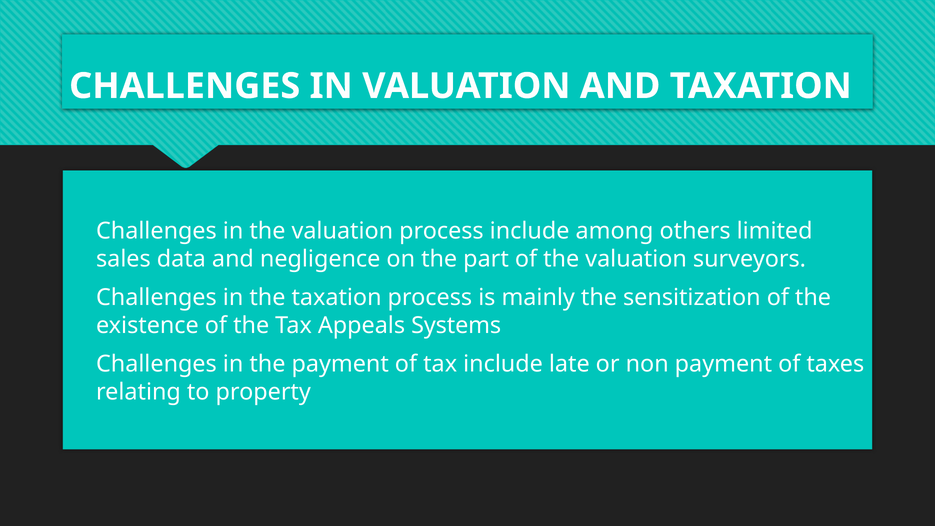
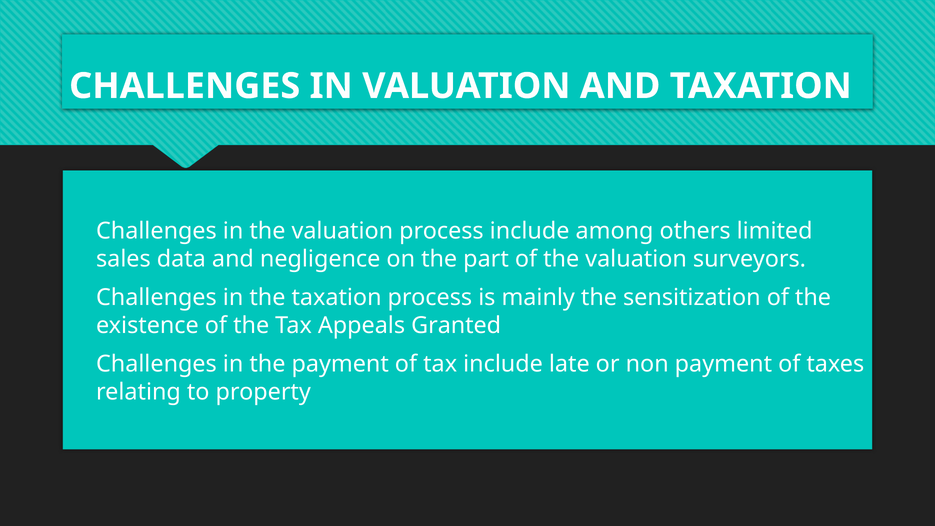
Systems: Systems -> Granted (456, 326)
